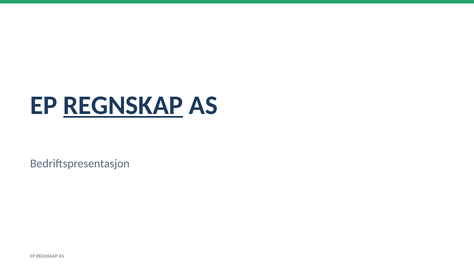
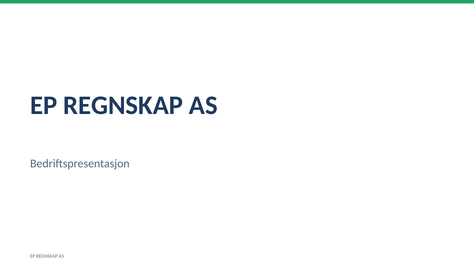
REGNSKAP underline: present -> none (123, 105)
